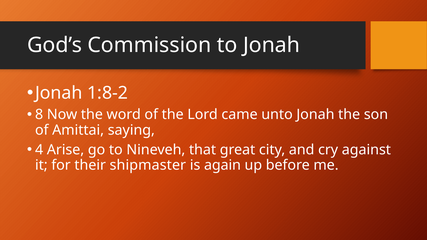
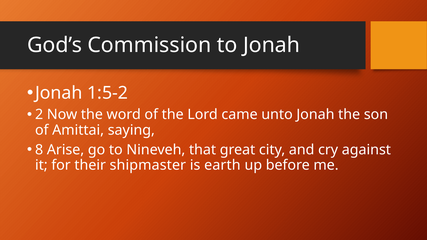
1:8-2: 1:8-2 -> 1:5-2 (108, 93)
8: 8 -> 2 (39, 115)
4: 4 -> 8 (39, 150)
again: again -> earth (222, 165)
